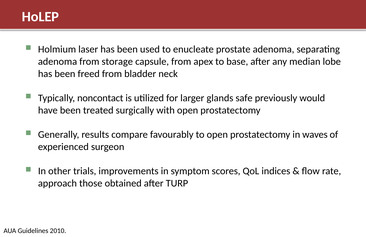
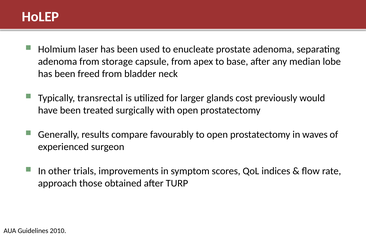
noncontact: noncontact -> transrectal (100, 98)
safe: safe -> cost (244, 98)
